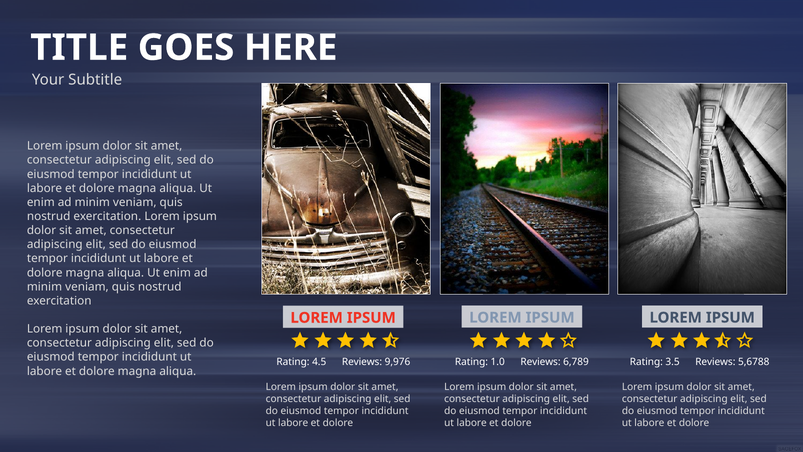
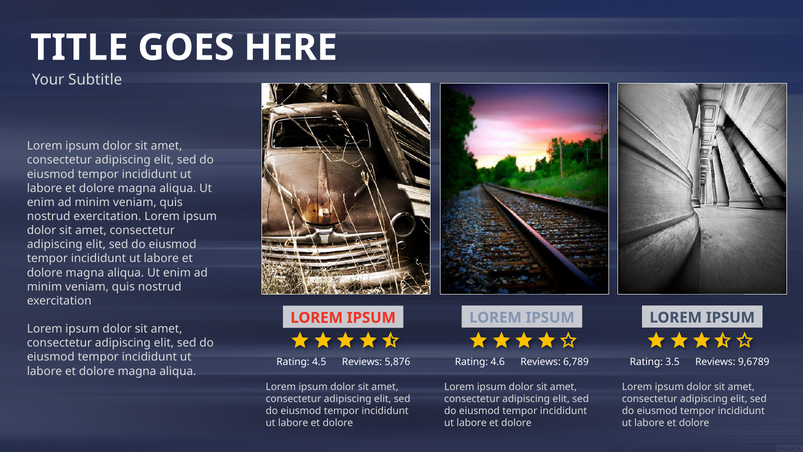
9,976: 9,976 -> 5,876 (397, 362)
1.0: 1.0 -> 4.6 (498, 362)
5,6788: 5,6788 -> 9,6789 (754, 362)
